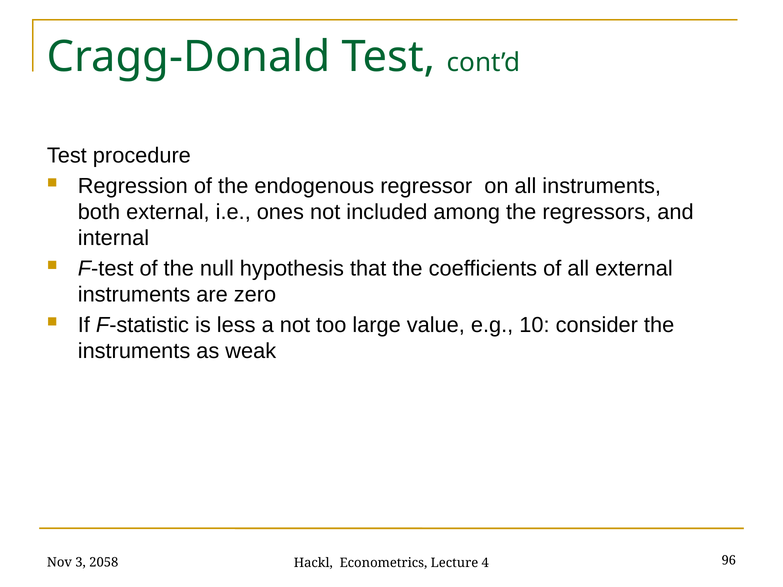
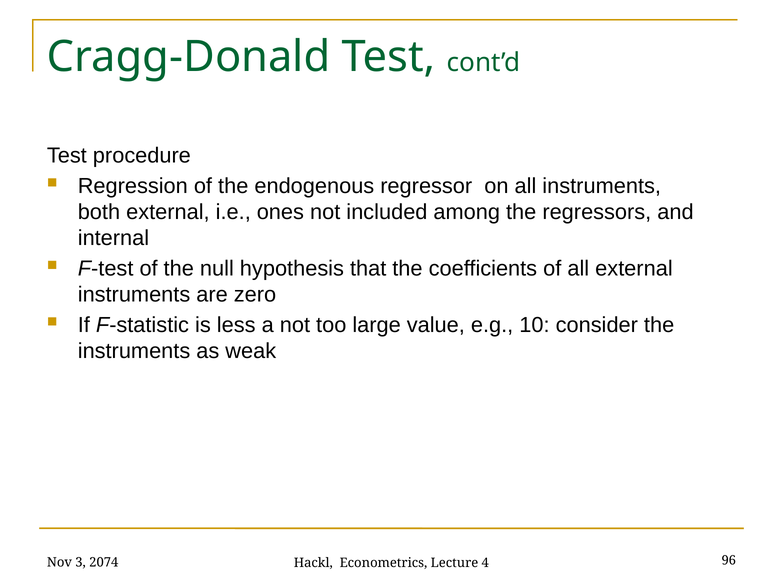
2058: 2058 -> 2074 (104, 563)
